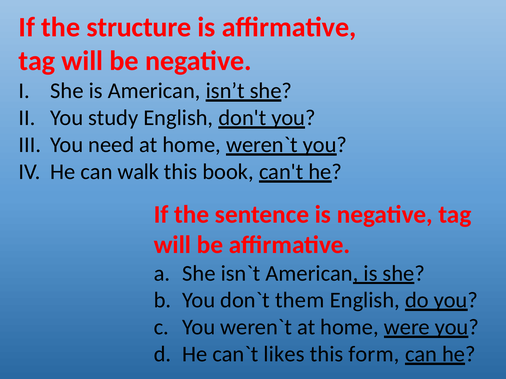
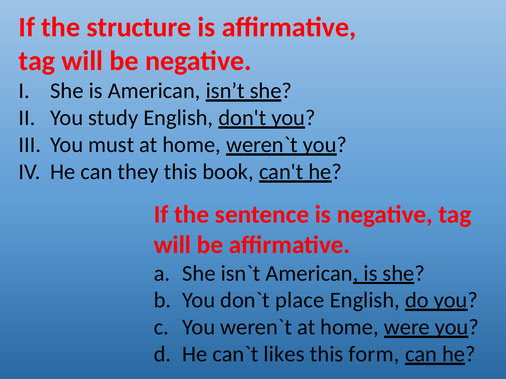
need: need -> must (111, 145)
walk: walk -> they (138, 172)
them: them -> place (300, 301)
